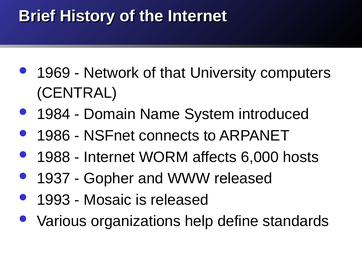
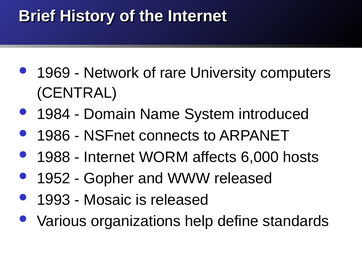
that: that -> rare (173, 73)
1937: 1937 -> 1952 (54, 179)
